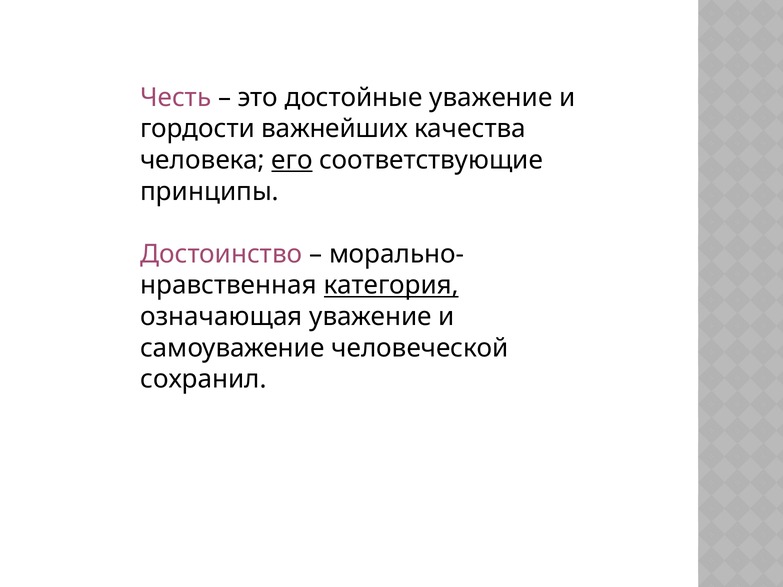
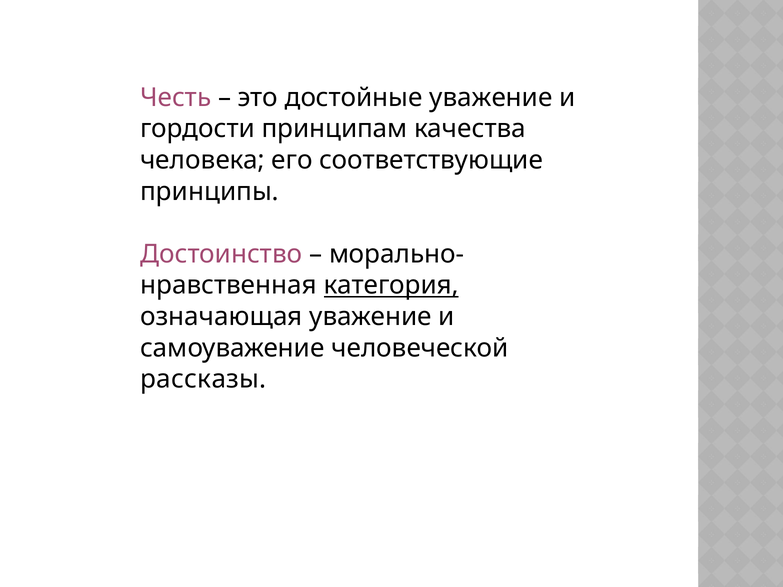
важнейших: важнейших -> принципам (335, 129)
его underline: present -> none (292, 160)
сохранил: сохранил -> рассказы (203, 379)
